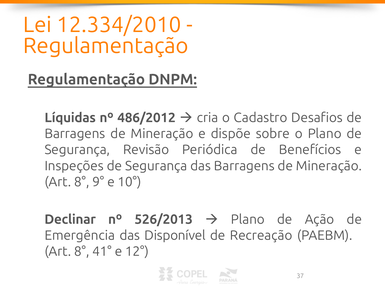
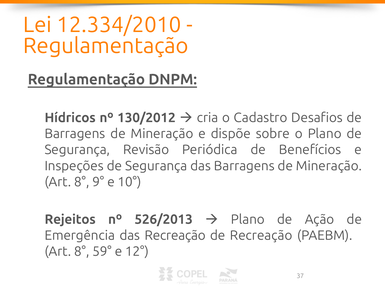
Líquidas: Líquidas -> Hídricos (70, 118)
486/2012: 486/2012 -> 130/2012 (146, 118)
Declinar: Declinar -> Rejeitos (70, 219)
das Disponível: Disponível -> Recreação (175, 235)
41°: 41° -> 59° (102, 251)
